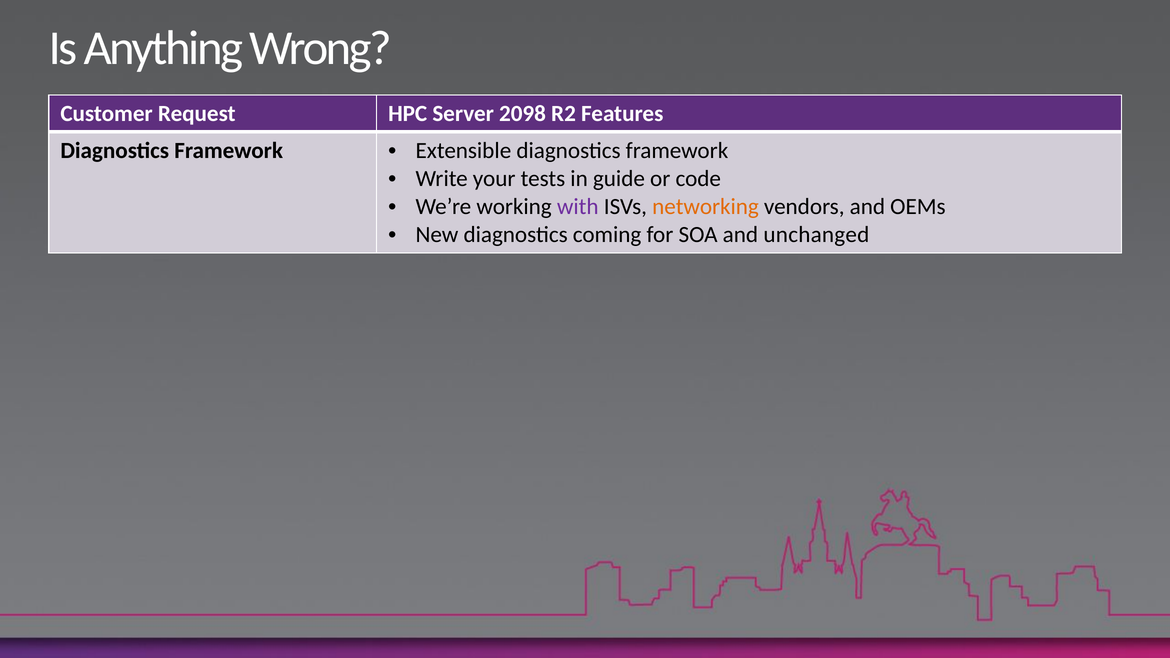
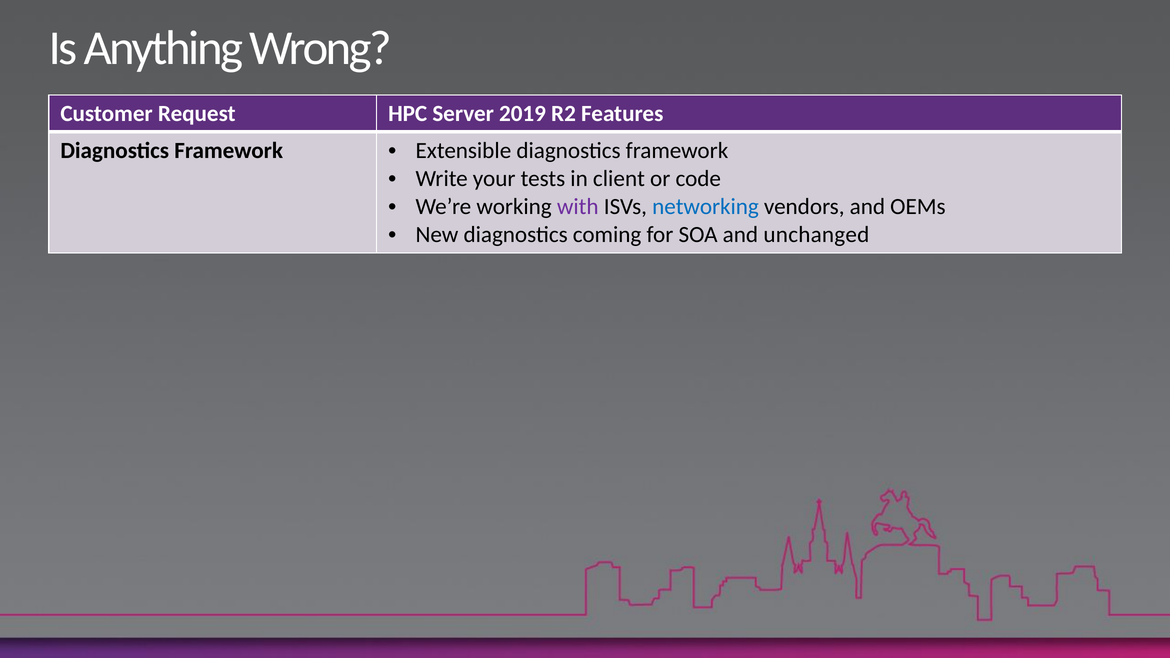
2098: 2098 -> 2019 (522, 114)
guide: guide -> client (619, 179)
networking colour: orange -> blue (706, 207)
